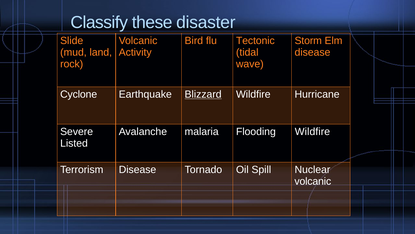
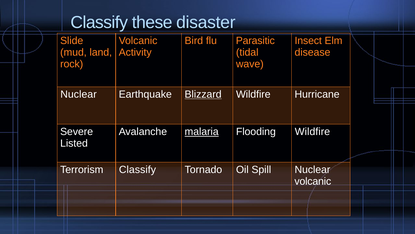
Tectonic: Tectonic -> Parasitic (255, 41)
Storm: Storm -> Insect (308, 41)
Cyclone: Cyclone -> Nuclear (79, 94)
malaria underline: none -> present (202, 132)
Terrorism Disease: Disease -> Classify (137, 169)
